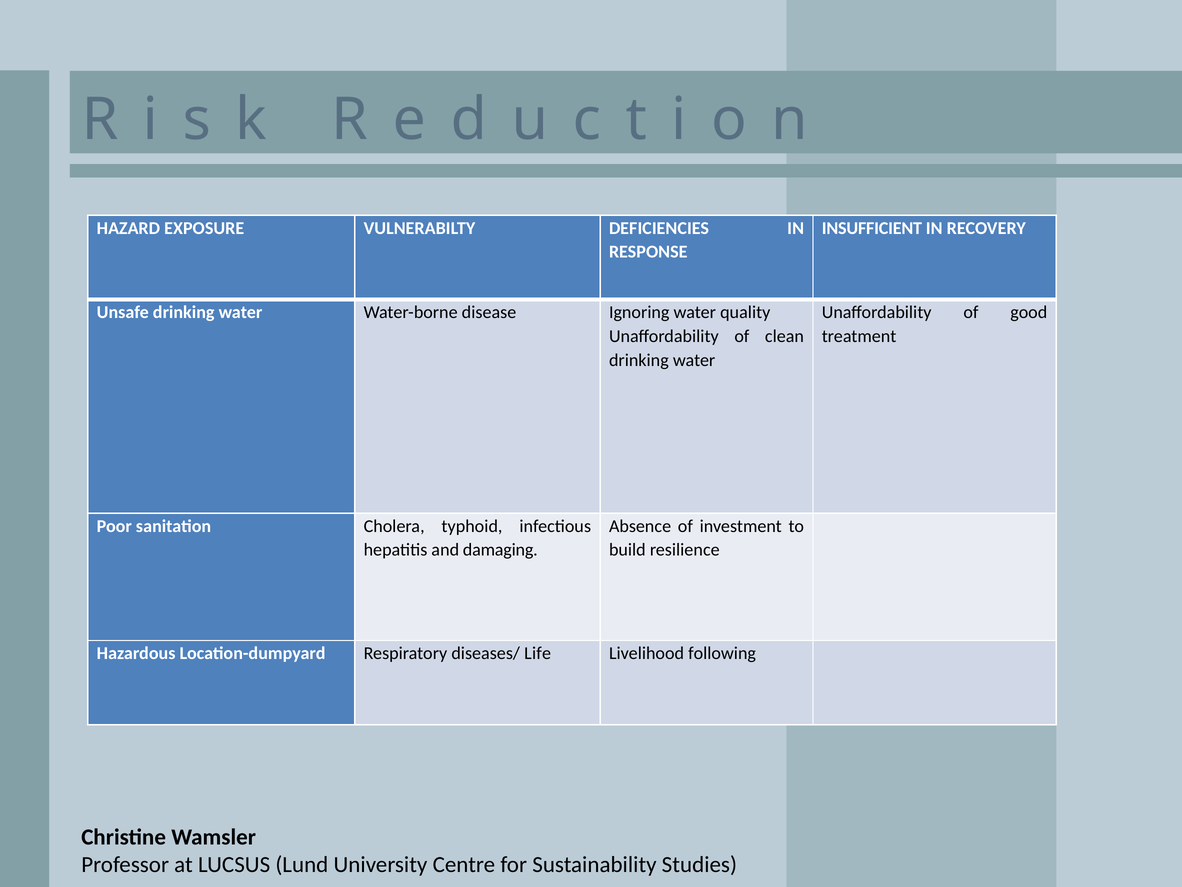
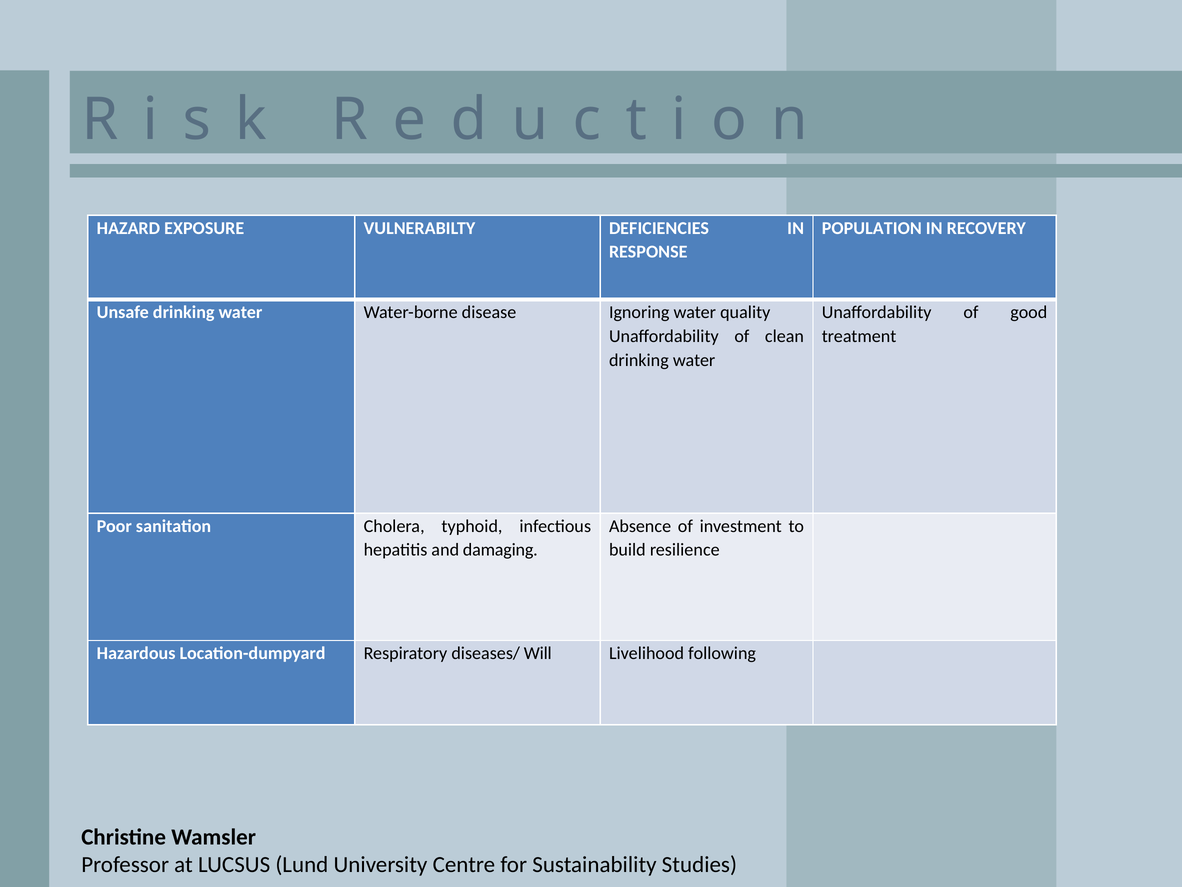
INSUFFICIENT: INSUFFICIENT -> POPULATION (872, 228)
Life: Life -> Will (538, 653)
